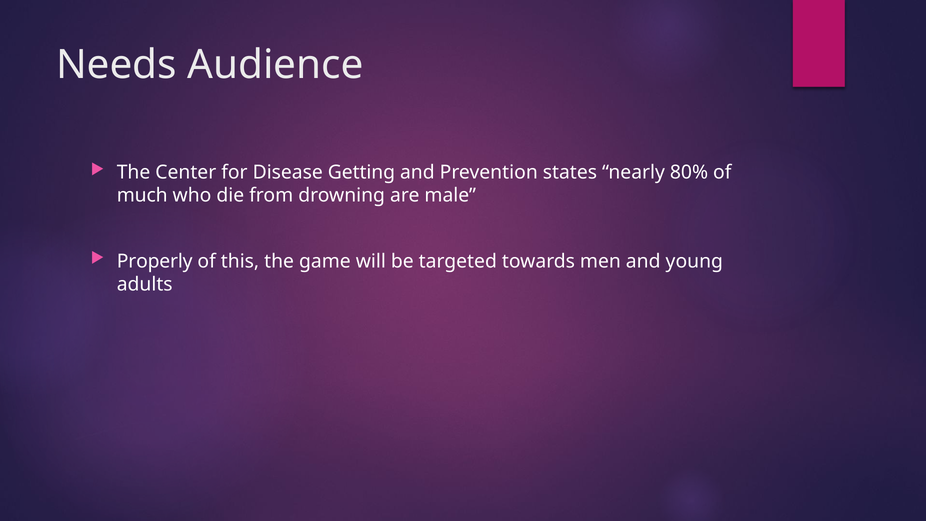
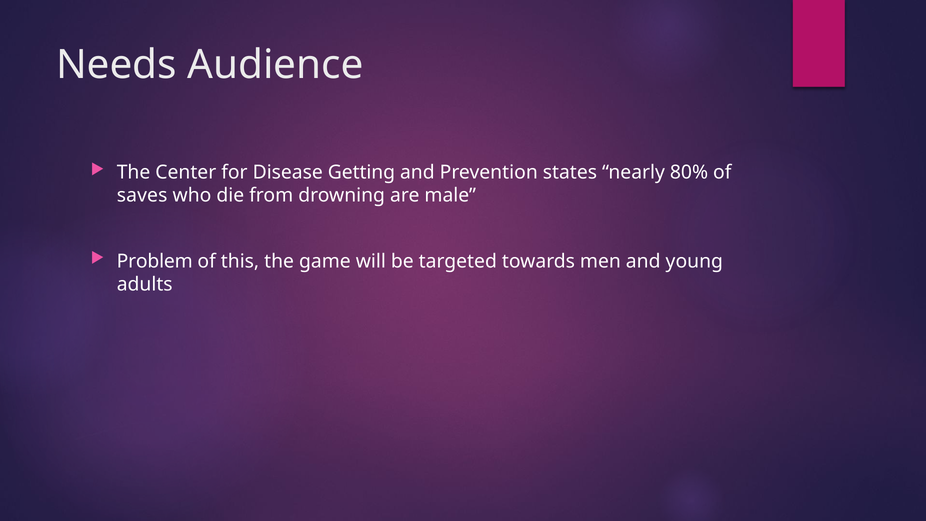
much: much -> saves (142, 195)
Properly: Properly -> Problem (155, 261)
